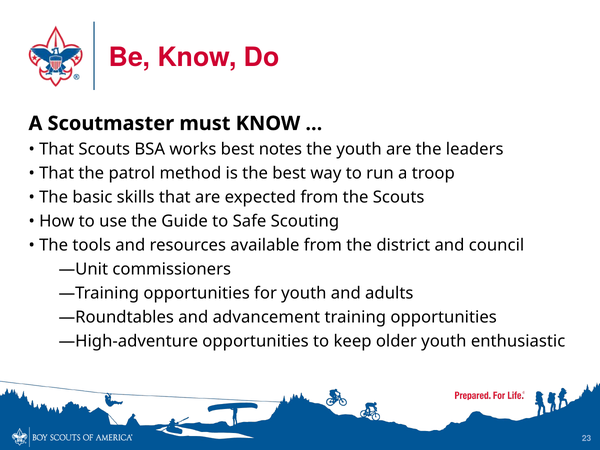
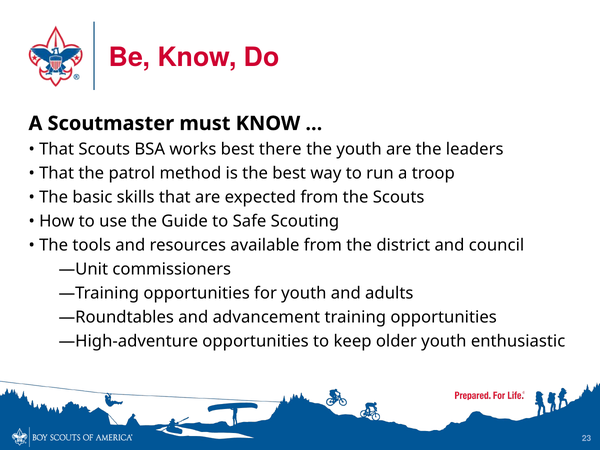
notes: notes -> there (280, 149)
